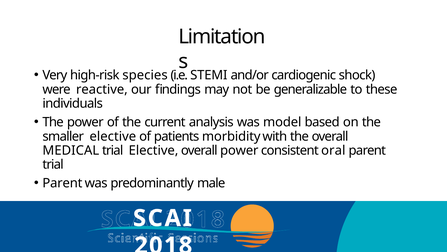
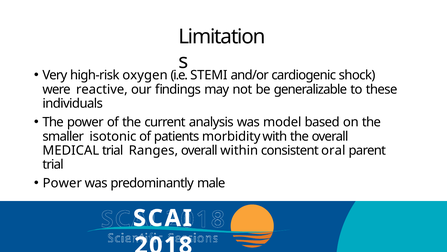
species: species -> oxygen (145, 75)
smaller elective: elective -> isotonic (113, 136)
trial Elective: Elective -> Ranges (153, 150)
overall power: power -> within (239, 150)
Parent: Parent -> Power (62, 183)
